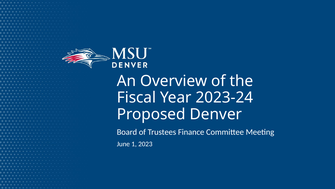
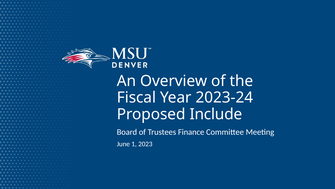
Denver: Denver -> Include (216, 114)
